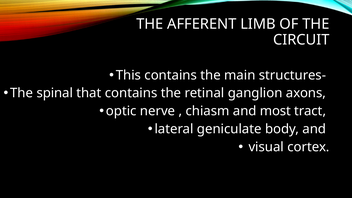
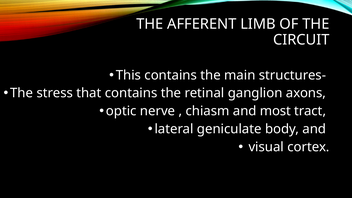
spinal: spinal -> stress (55, 93)
